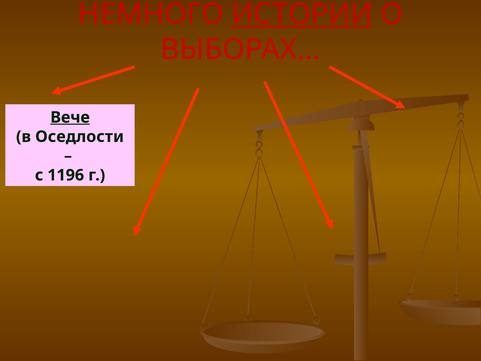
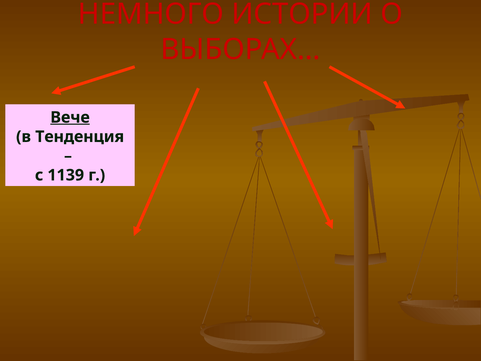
ИСТОРИИ underline: present -> none (302, 14)
Оседлости: Оседлости -> Тенденция (80, 137)
1196: 1196 -> 1139 (66, 175)
